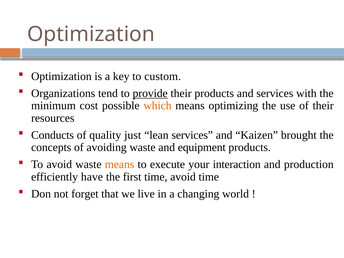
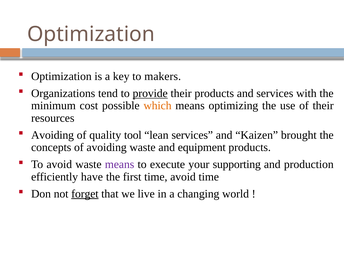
custom: custom -> makers (163, 76)
Conducts: Conducts -> Avoiding (53, 135)
just: just -> tool (133, 135)
means colour: orange -> purple (120, 164)
interaction: interaction -> supporting (237, 164)
forget underline: none -> present (85, 194)
